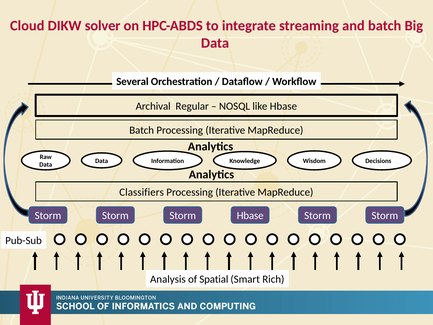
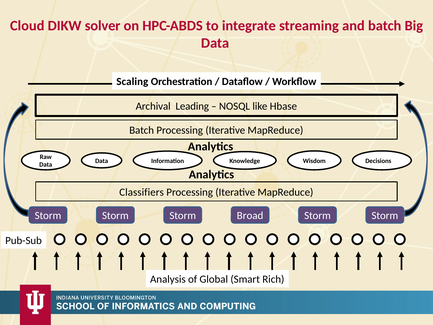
Several: Several -> Scaling (132, 82)
Regular: Regular -> Leading (192, 106)
Storm Hbase: Hbase -> Broad (250, 216)
Spatial: Spatial -> Global (214, 279)
